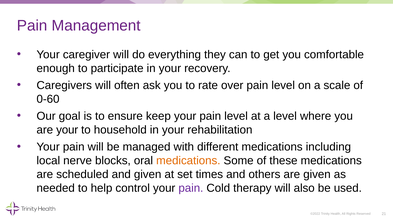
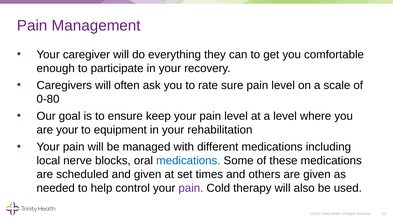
over: over -> sure (232, 85)
0-60: 0-60 -> 0-80 (48, 99)
household: household -> equipment (120, 130)
medications colour: orange -> blue (188, 161)
